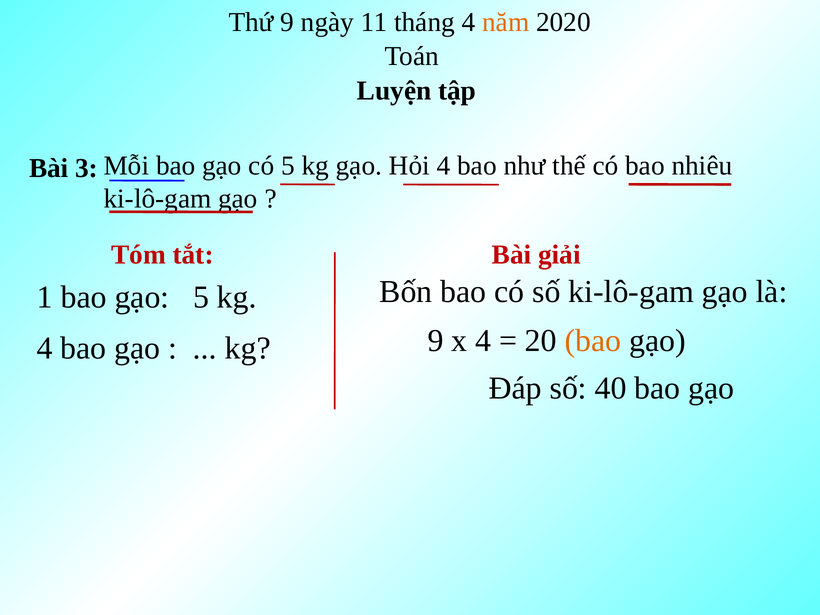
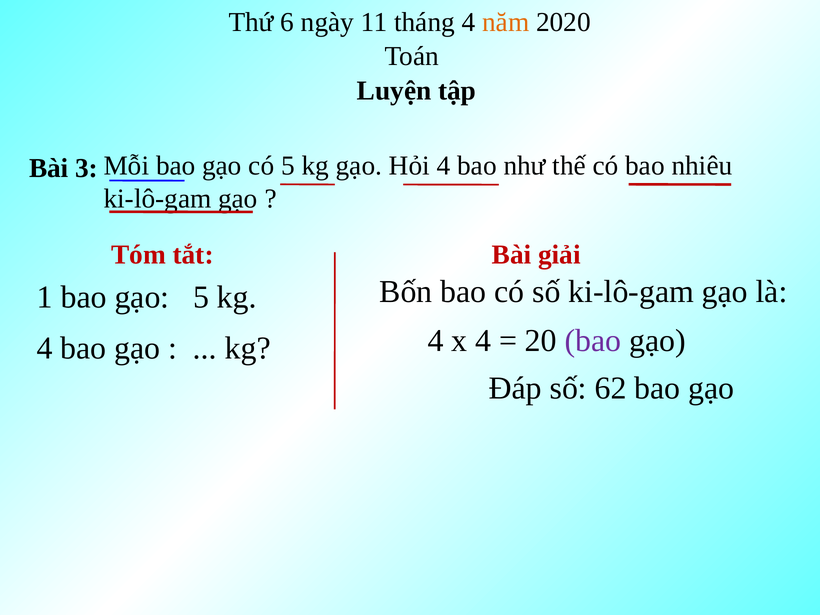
Thứ 9: 9 -> 6 (287, 22)
kg 9: 9 -> 4 (436, 341)
bao colour: orange -> purple (593, 341)
40: 40 -> 62 (611, 388)
